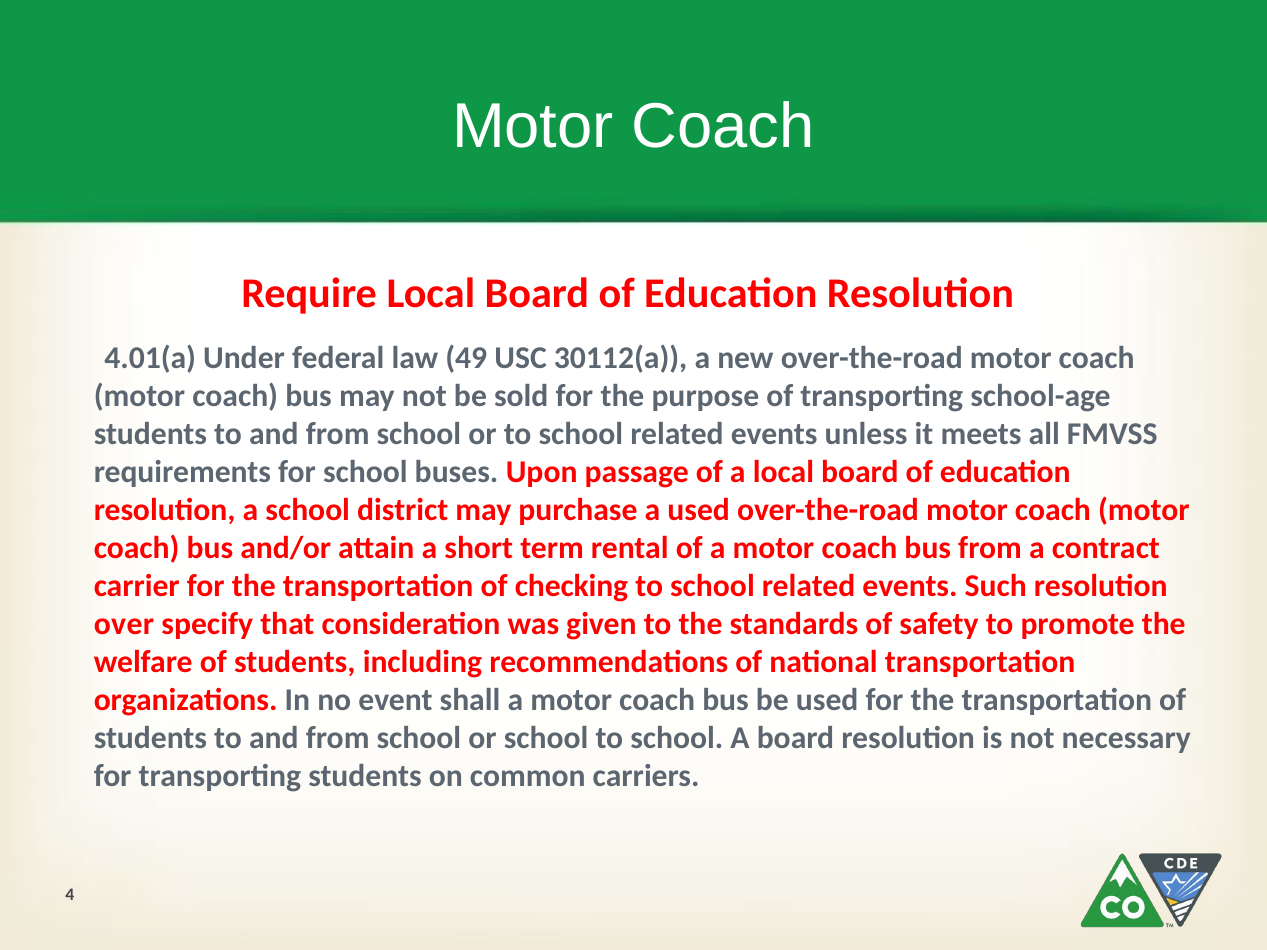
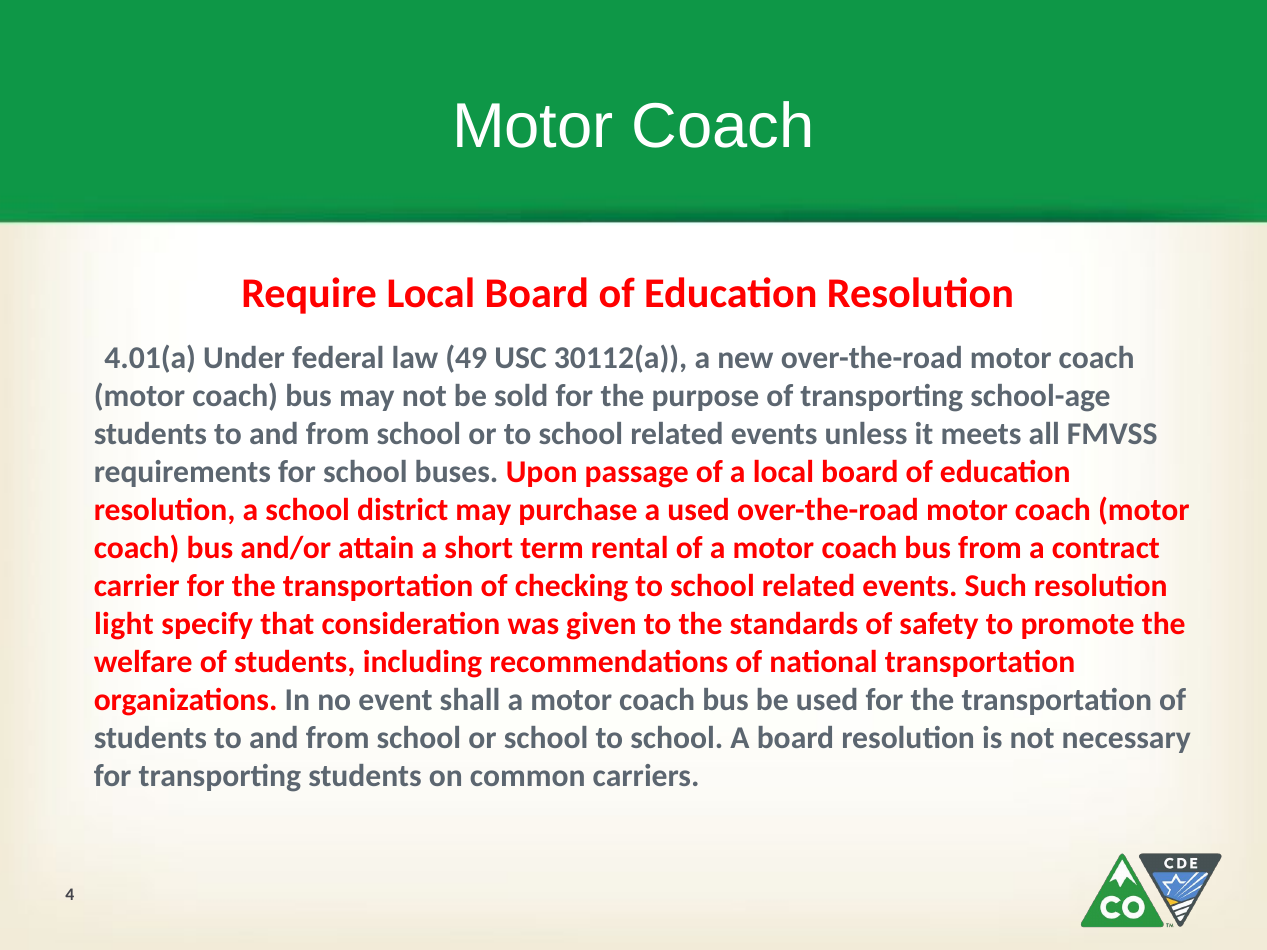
over: over -> light (124, 625)
